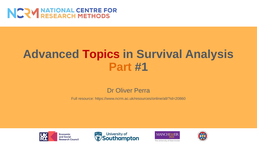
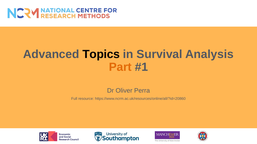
Topics colour: red -> black (101, 54)
